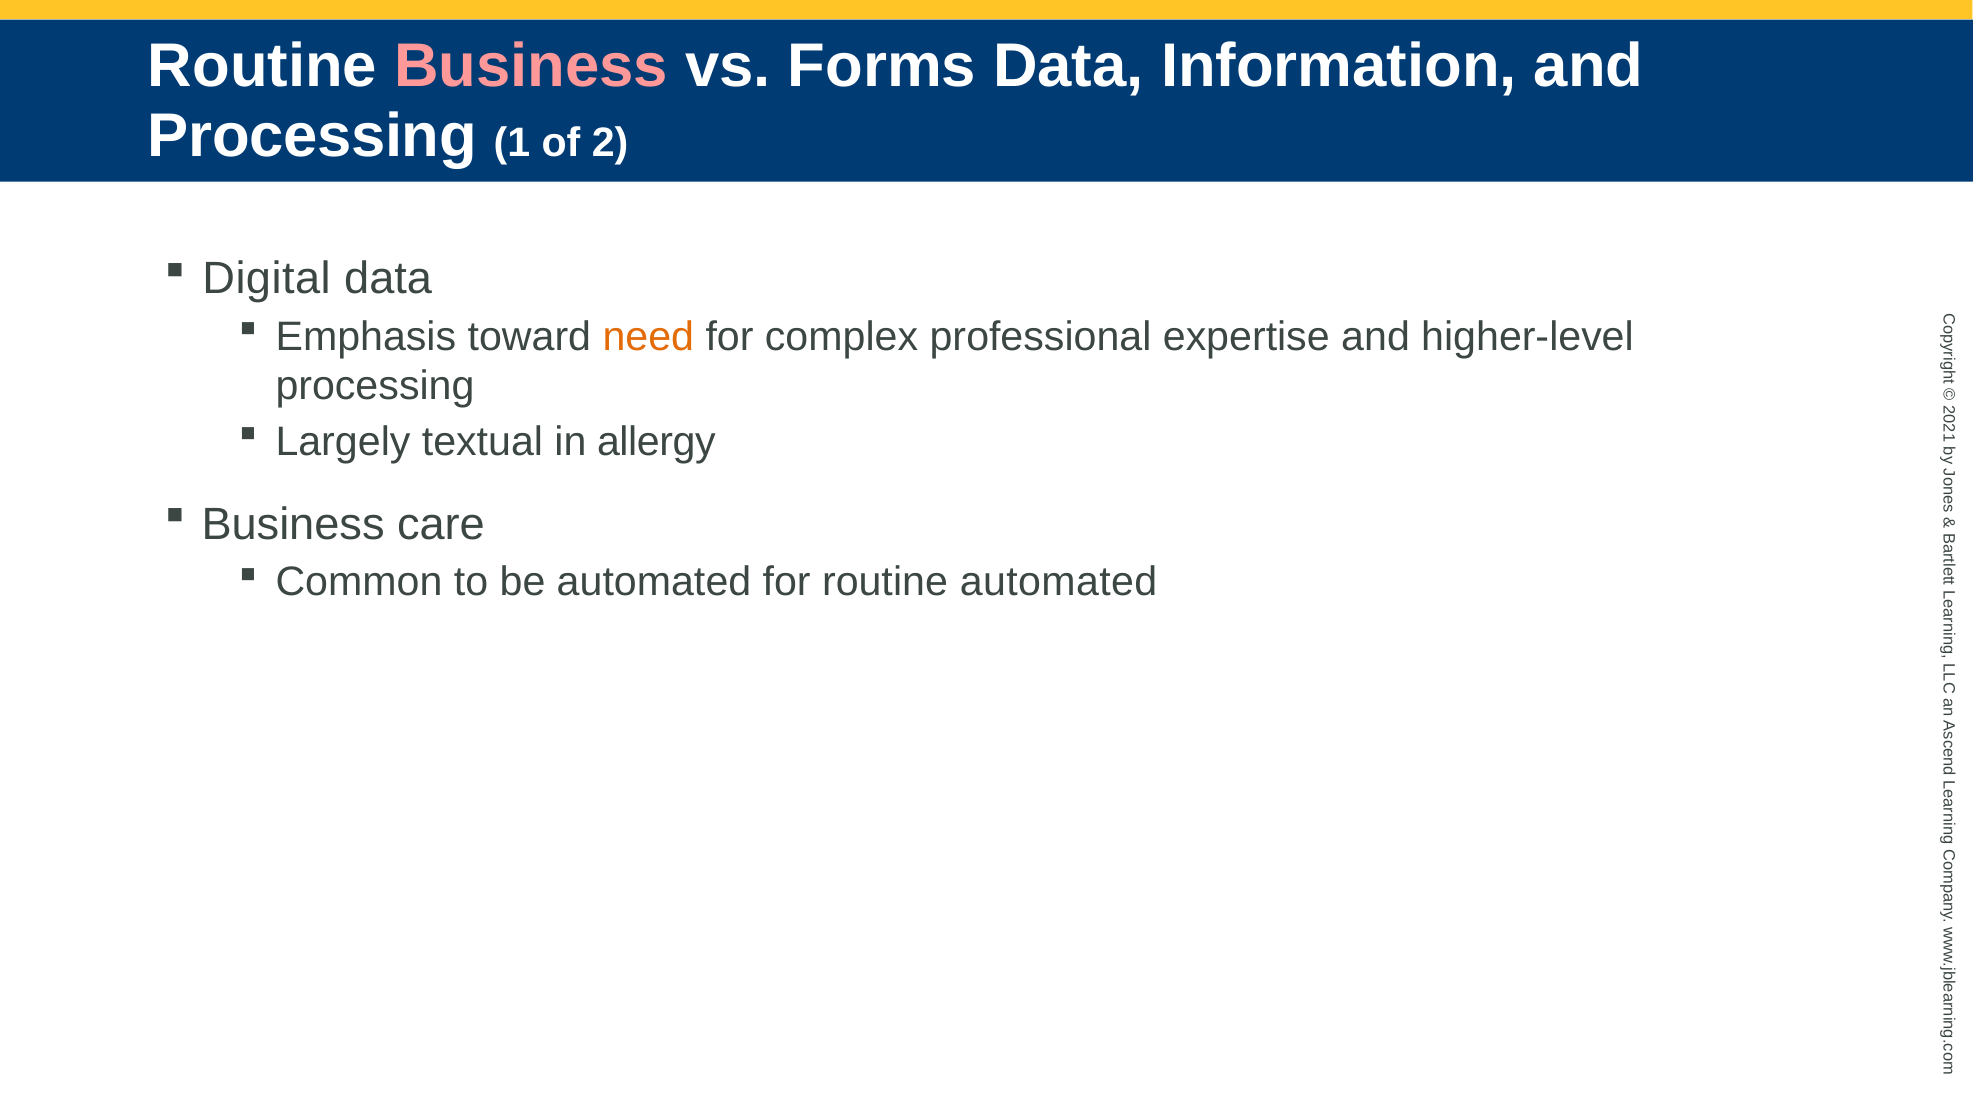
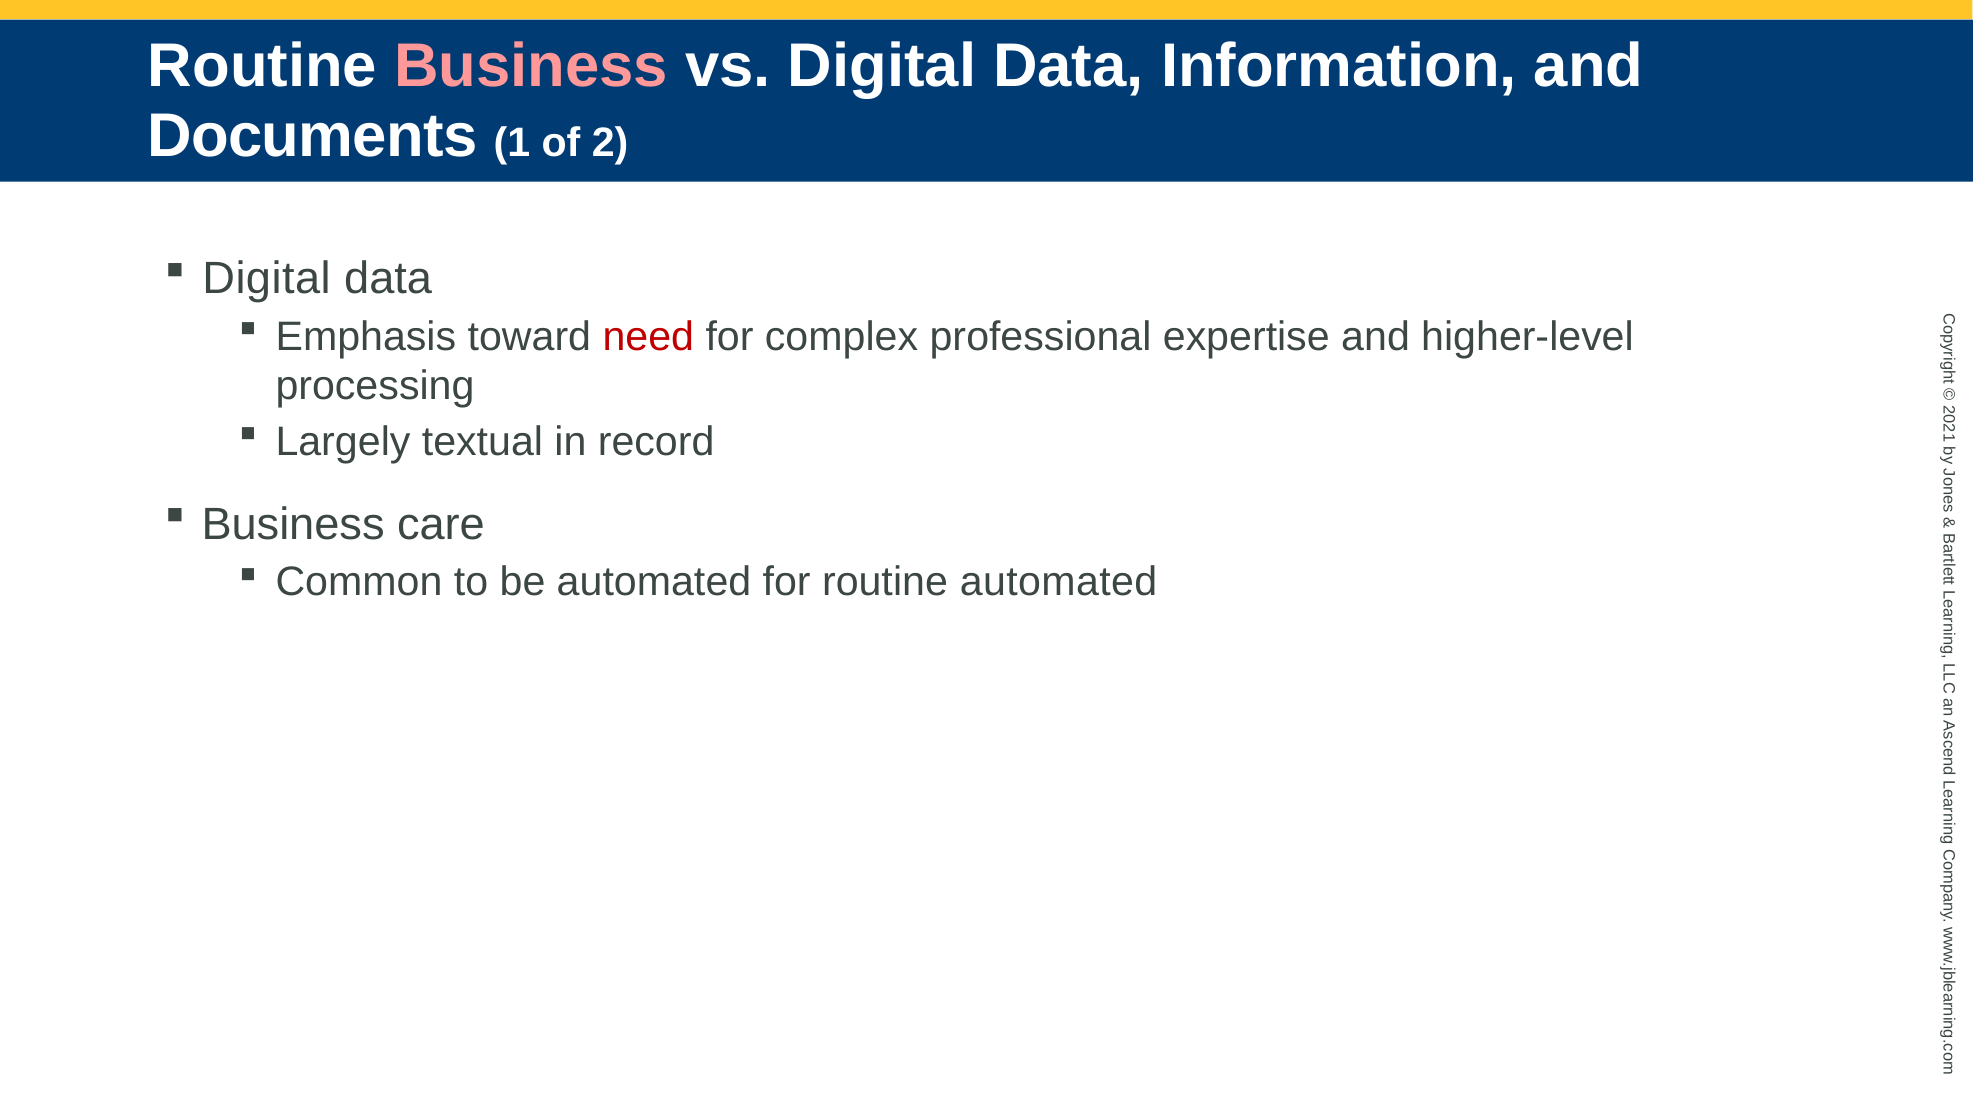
vs Forms: Forms -> Digital (882, 66)
Processing: Processing -> Documents (312, 136)
need colour: orange -> red (648, 337)
allergy: allergy -> record (656, 441)
